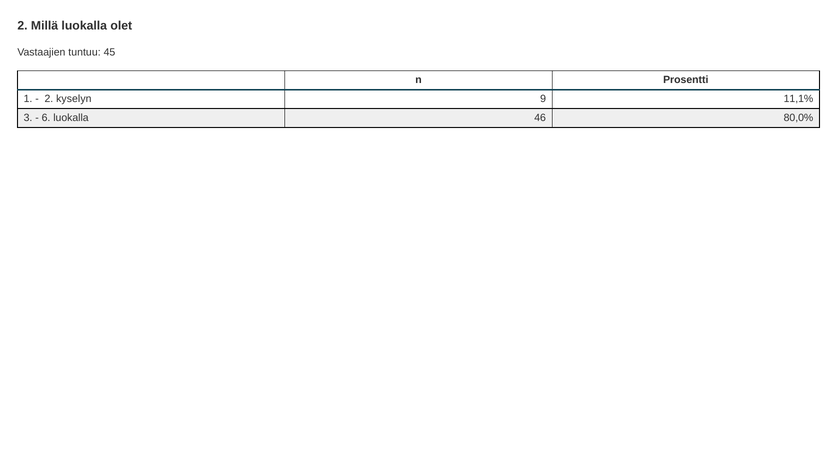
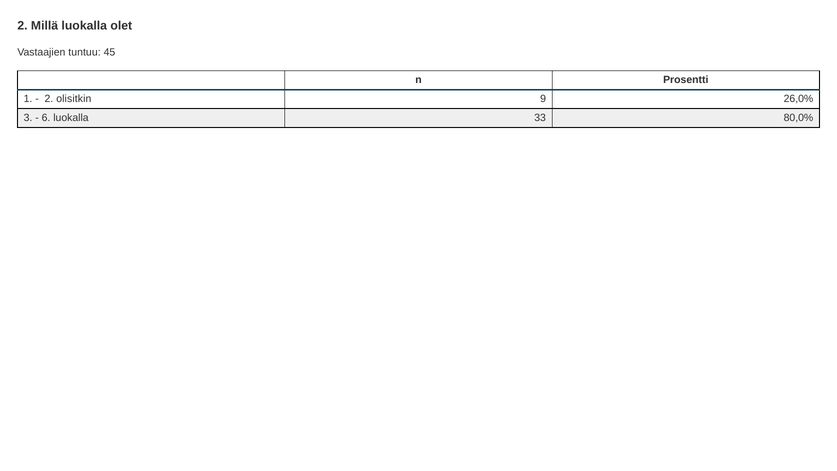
kyselyn: kyselyn -> olisitkin (74, 99)
11,1%: 11,1% -> 26,0% (798, 99)
46: 46 -> 33 (540, 118)
